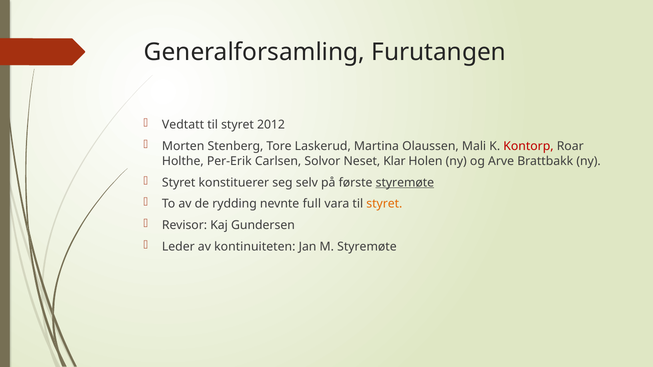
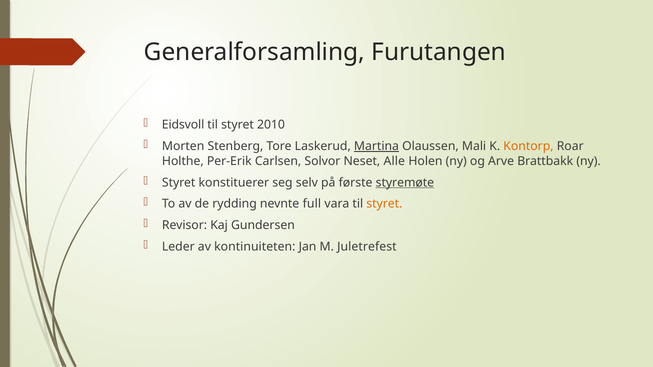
Vedtatt: Vedtatt -> Eidsvoll (183, 125)
2012: 2012 -> 2010 (271, 125)
Martina underline: none -> present (376, 146)
Kontorp colour: red -> orange (528, 146)
Klar: Klar -> Alle (394, 161)
M Styremøte: Styremøte -> Juletrefest (367, 247)
